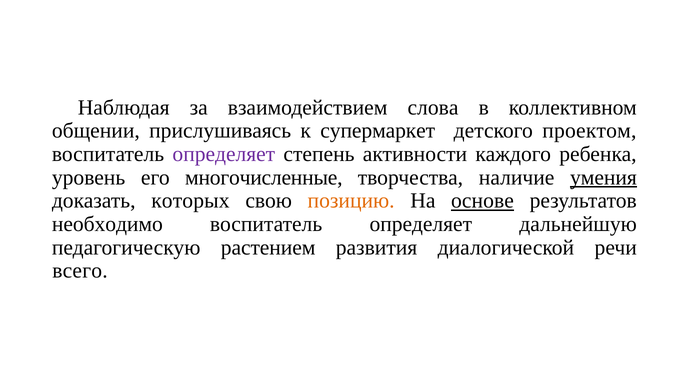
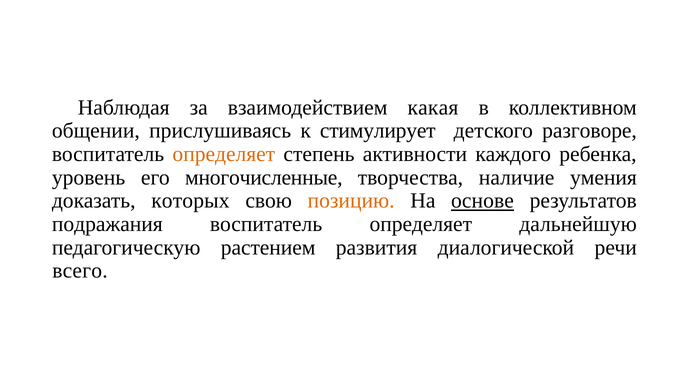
слова: слова -> какая (433, 107)
супермаркет: супермаркет -> стимулирует (378, 131)
проектом: проектом -> разговоре (590, 131)
определяет colour: purple -> orange (224, 154)
умения underline: present -> none (603, 177)
необходимо: необходимо -> подражания (107, 224)
